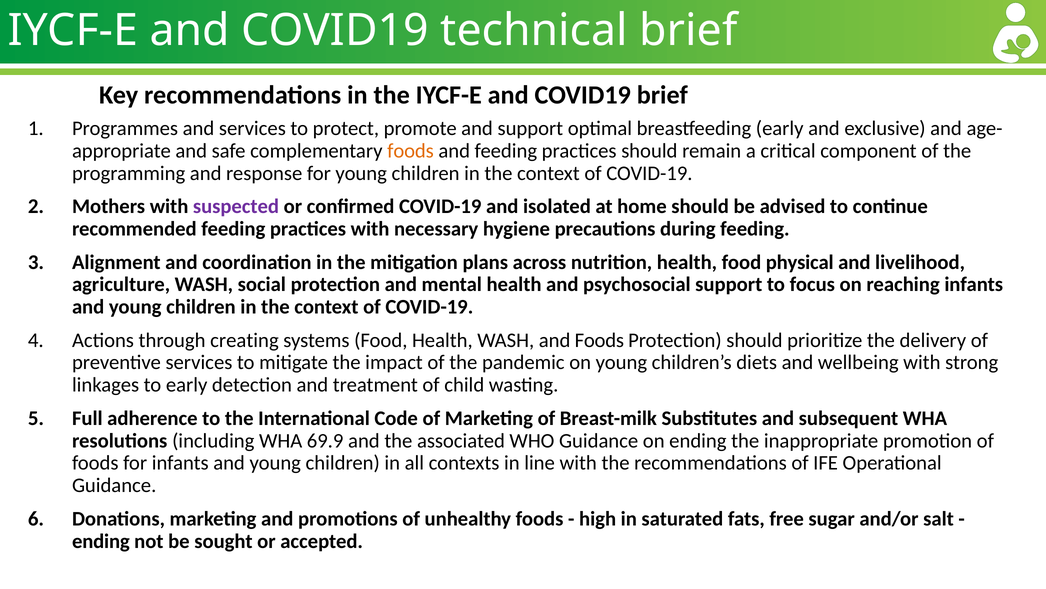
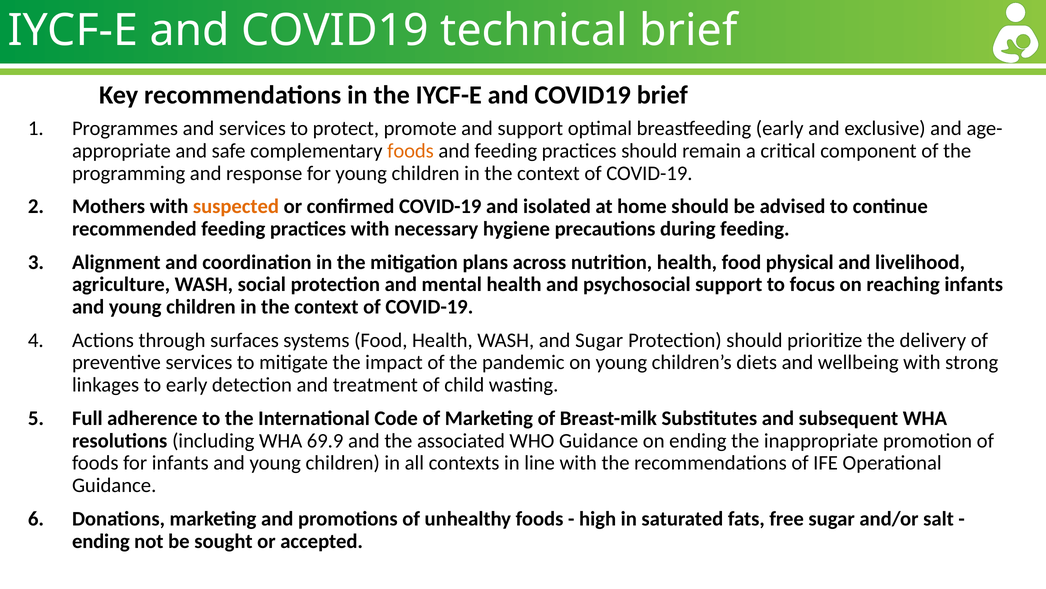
suspected colour: purple -> orange (236, 206)
creating: creating -> surfaces (245, 340)
and Foods: Foods -> Sugar (599, 340)
